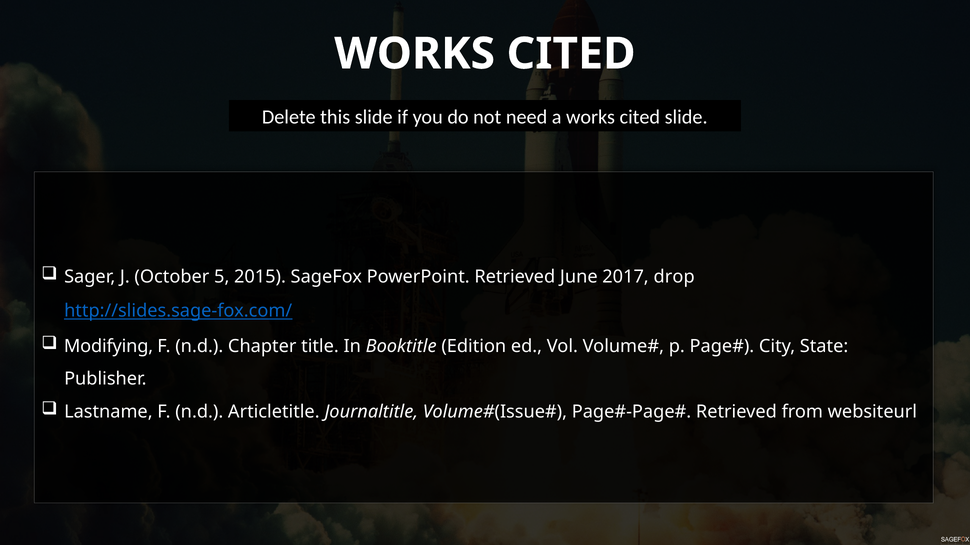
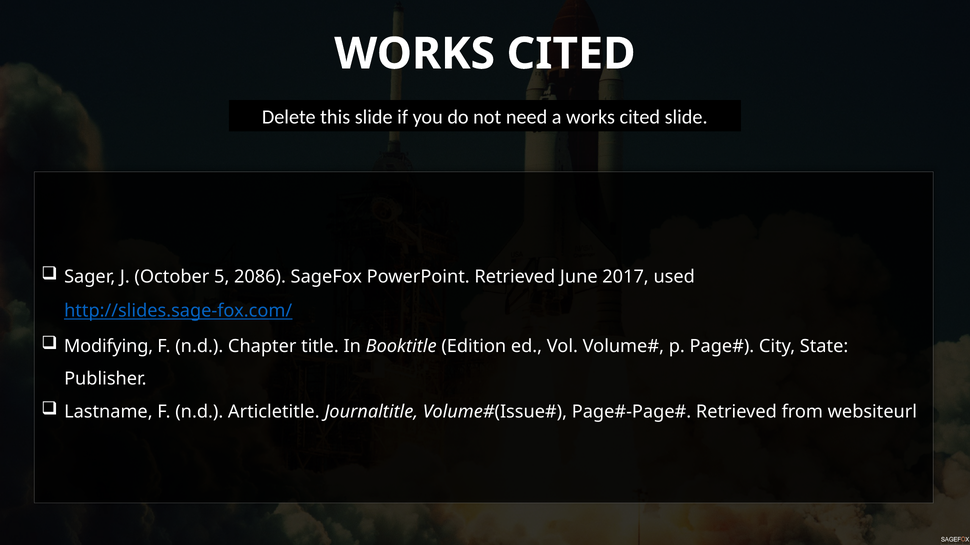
2015: 2015 -> 2086 (260, 277)
drop: drop -> used (674, 277)
